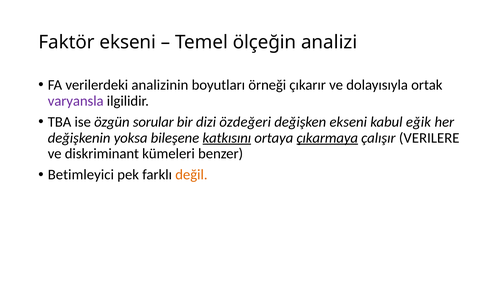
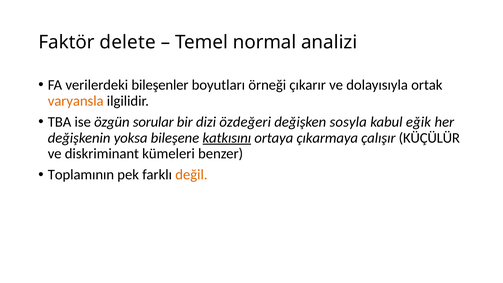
Faktör ekseni: ekseni -> delete (128, 42)
ölçeğin: ölçeğin -> normal (265, 42)
analizinin: analizinin -> bileşenler (160, 85)
varyansla colour: purple -> orange (76, 101)
değişken ekseni: ekseni -> sosyla (348, 122)
çıkarmaya underline: present -> none (327, 138)
VERILERE: VERILERE -> KÜÇÜLÜR (429, 138)
Betimleyici: Betimleyici -> Toplamının (81, 175)
